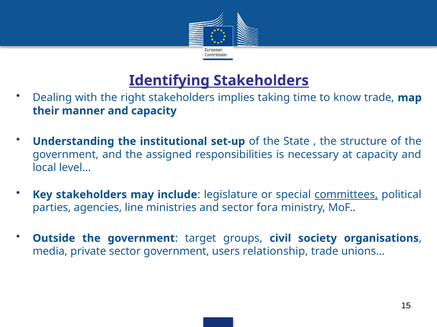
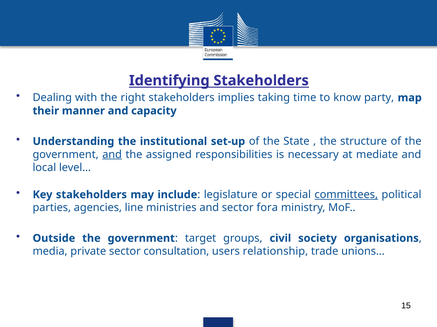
know trade: trade -> party (379, 98)
and underline: none -> present (112, 155)
at capacity: capacity -> mediate (377, 155)
sector government: government -> consultation (176, 252)
